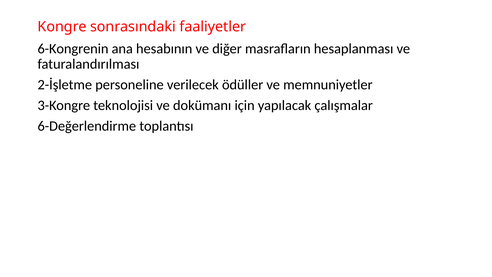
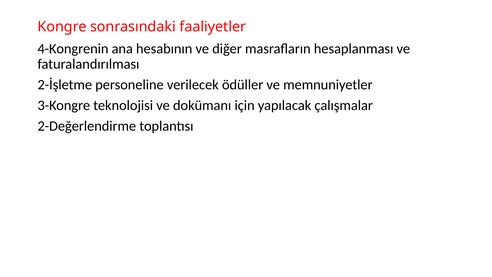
6-Kongrenin: 6-Kongrenin -> 4-Kongrenin (73, 49)
6-Değerlendirme: 6-Değerlendirme -> 2-Değerlendirme (87, 126)
